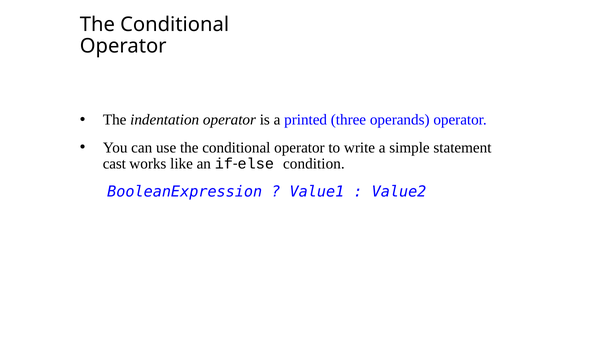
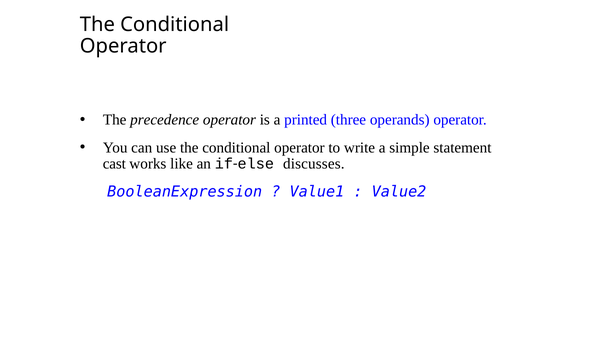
indentation: indentation -> precedence (165, 120)
condition: condition -> discusses (314, 164)
